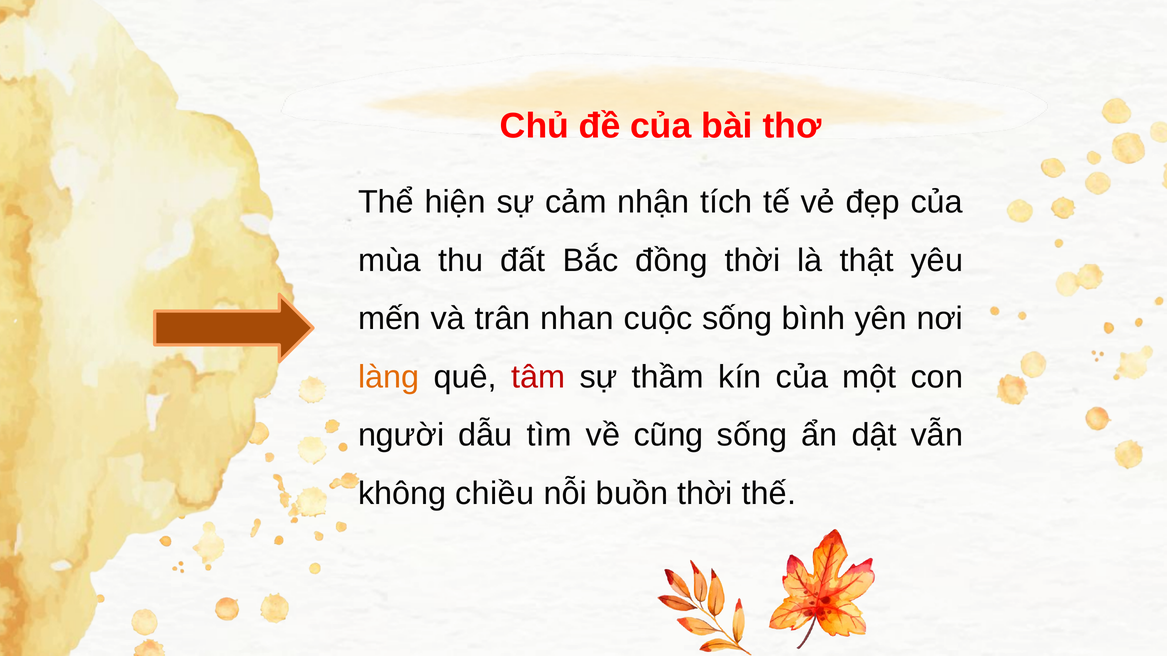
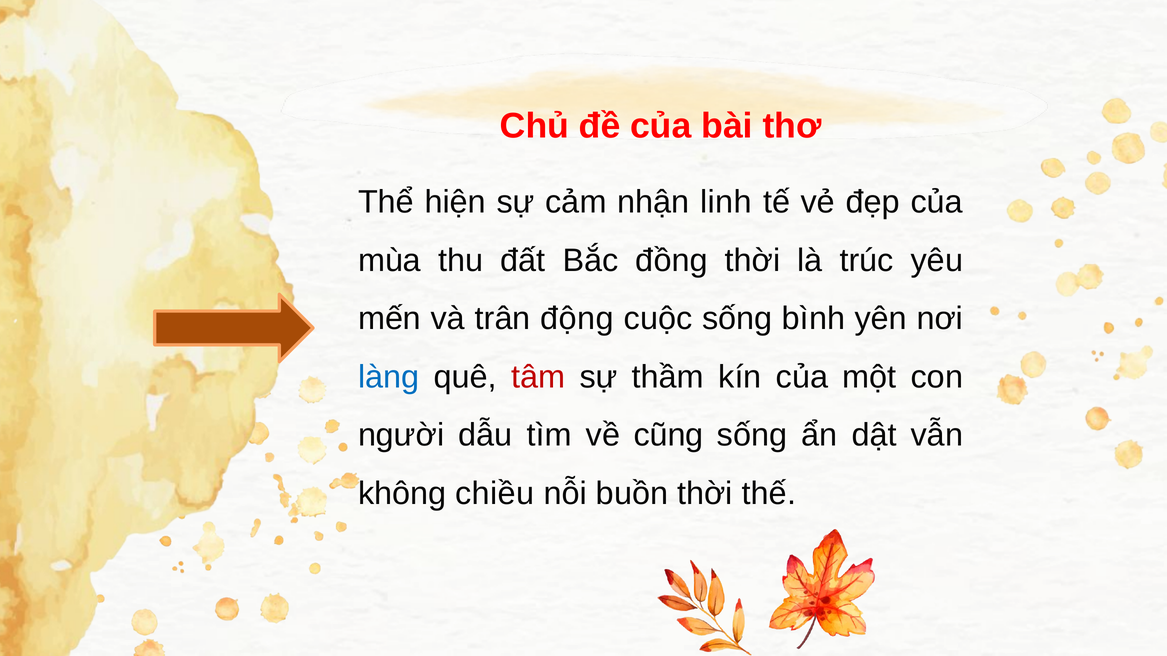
tích: tích -> linh (726, 202)
thật: thật -> trúc (867, 261)
nhan: nhan -> động (577, 319)
làng colour: orange -> blue (389, 377)
